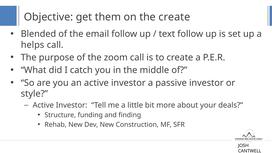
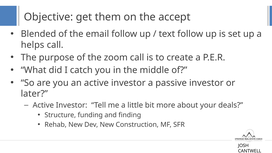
the create: create -> accept (174, 17)
style: style -> later (34, 94)
